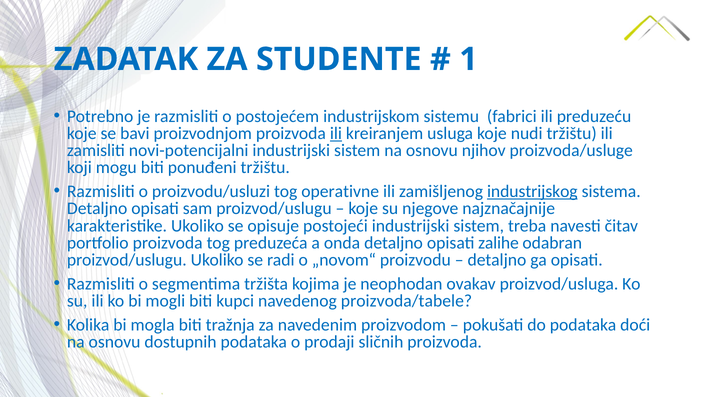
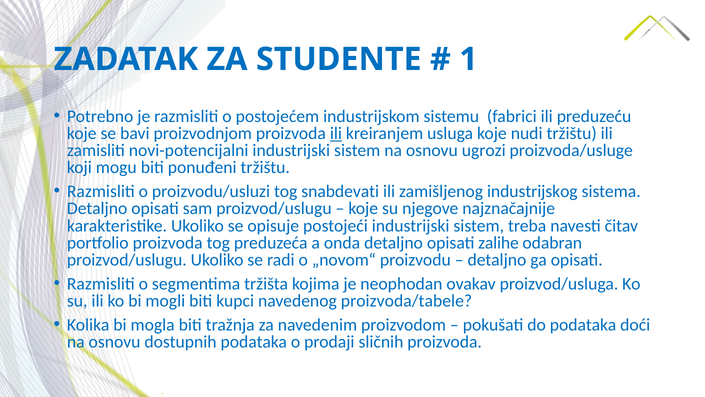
njihov: njihov -> ugrozi (484, 150)
operativne: operativne -> snabdevati (340, 191)
industrijskog underline: present -> none (532, 191)
